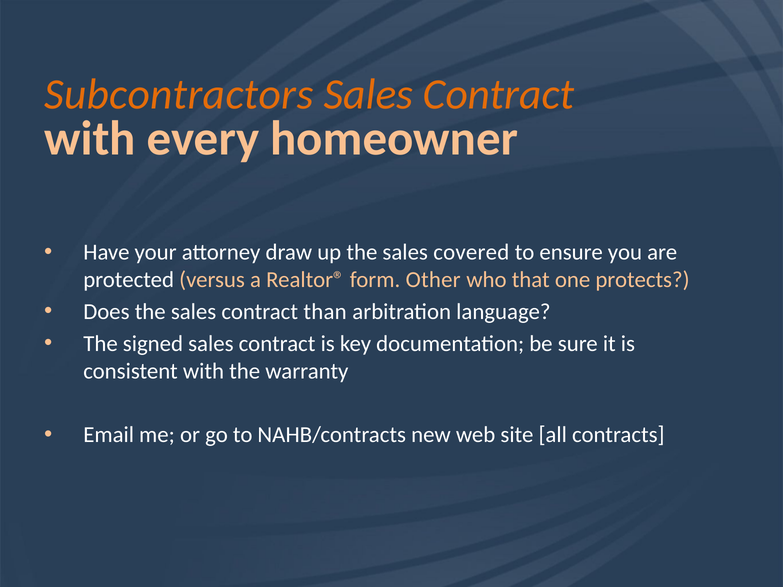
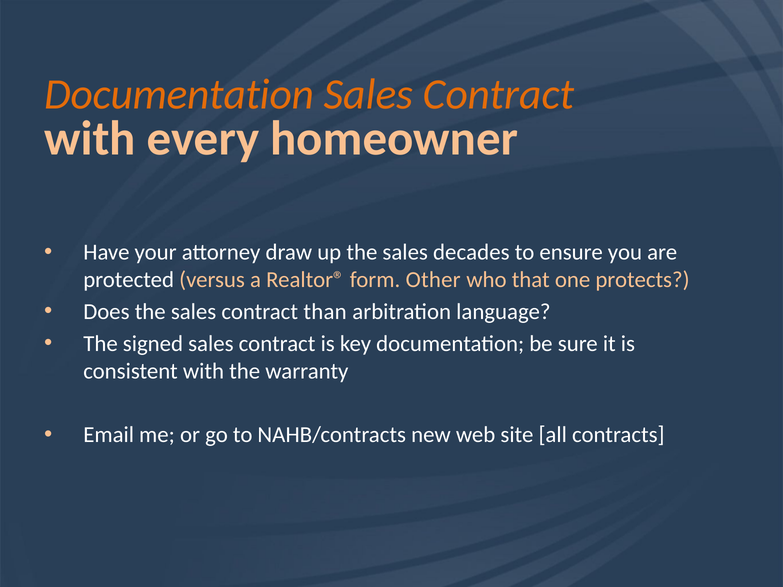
Subcontractors: Subcontractors -> Documentation (179, 95)
covered: covered -> decades (471, 252)
